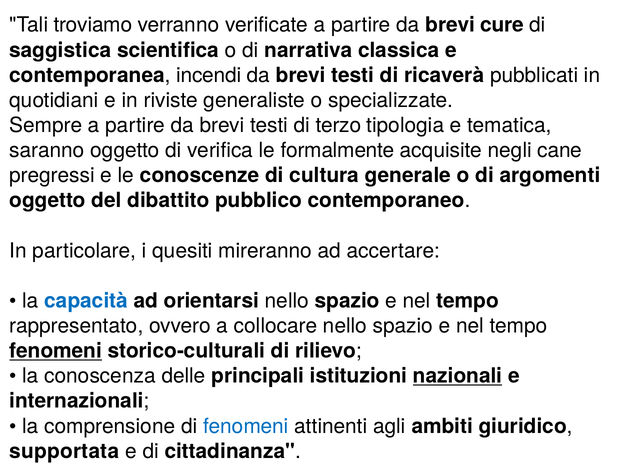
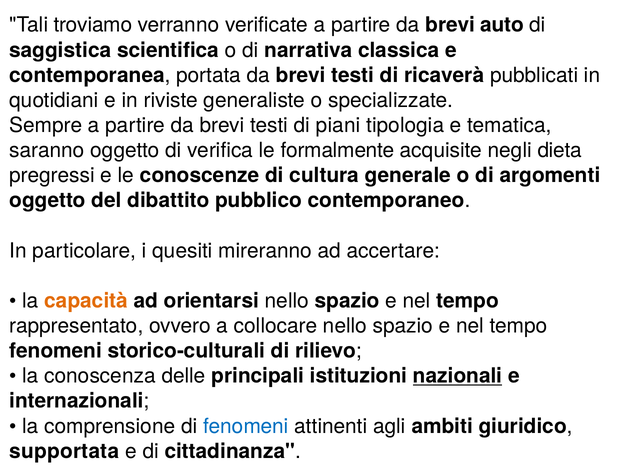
cure: cure -> auto (502, 25)
incendi: incendi -> portata (209, 75)
terzo: terzo -> piani (338, 125)
cane: cane -> dieta (560, 150)
capacità colour: blue -> orange (86, 300)
fenomeni underline: present -> none (56, 351)
